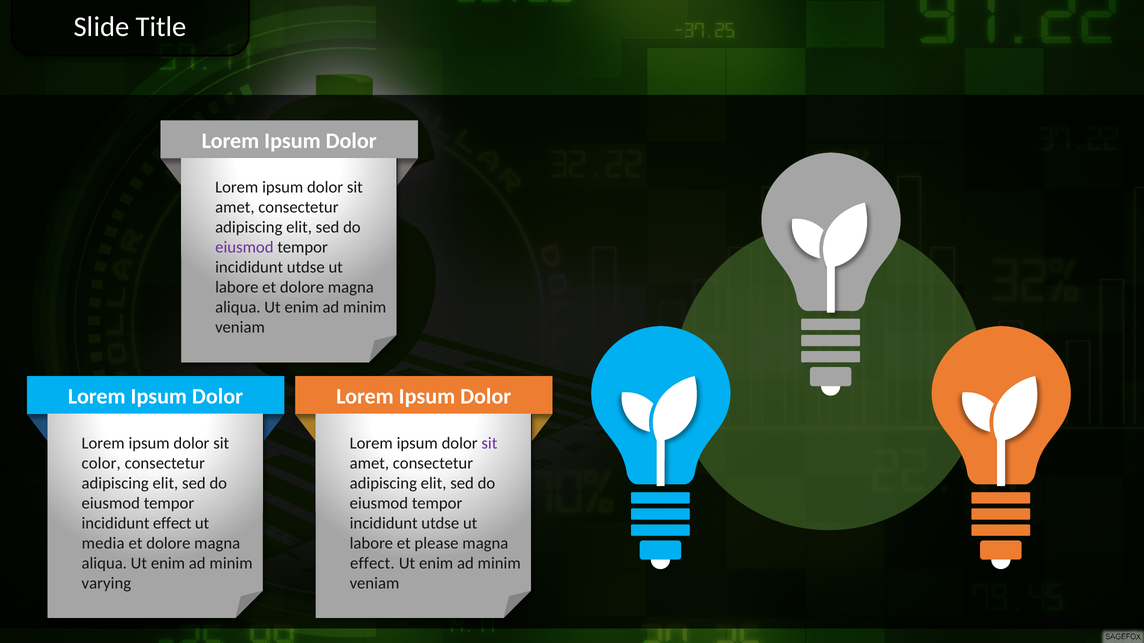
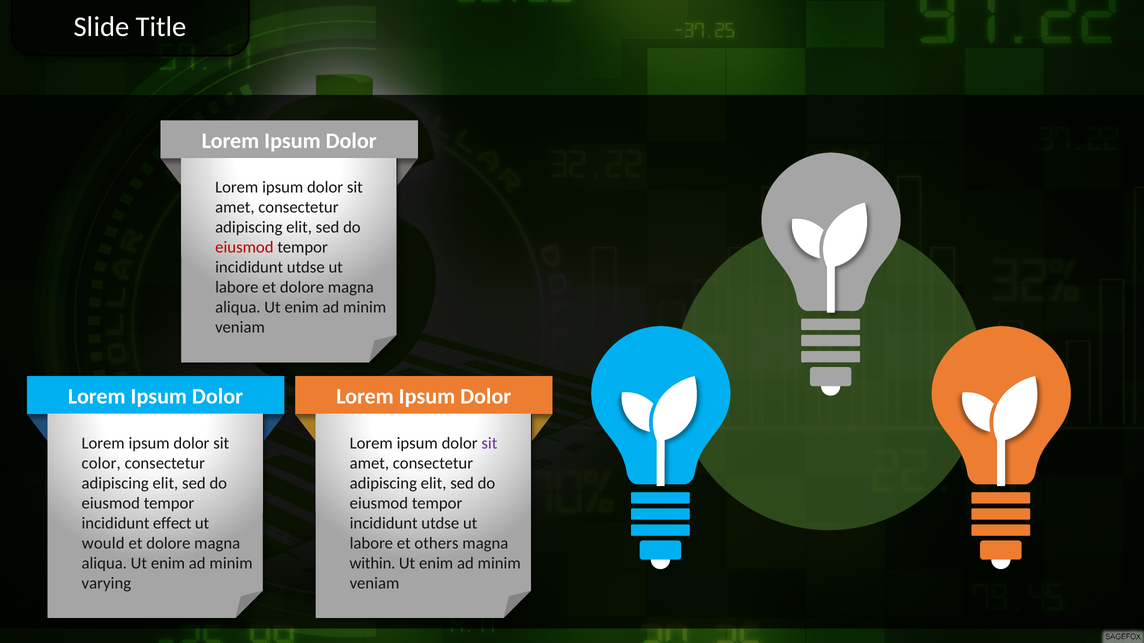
eiusmod colour: purple -> red (244, 247)
media: media -> would (103, 544)
please: please -> others (437, 544)
effect: effect -> within (373, 564)
